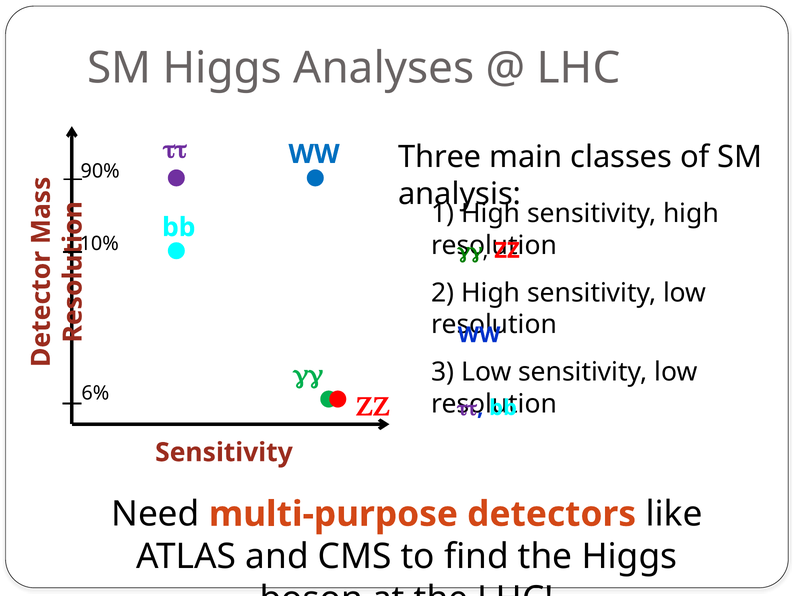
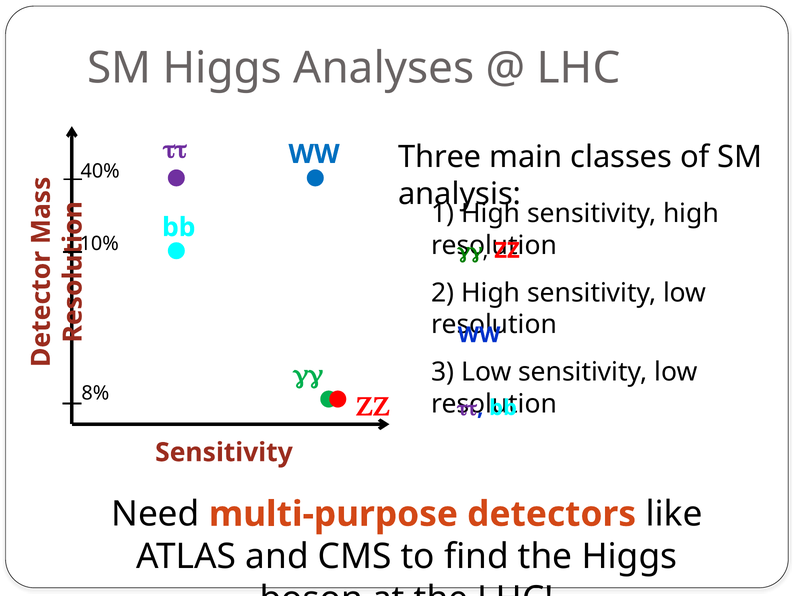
90%: 90% -> 40% (100, 171)
6%: 6% -> 8% (95, 393)
